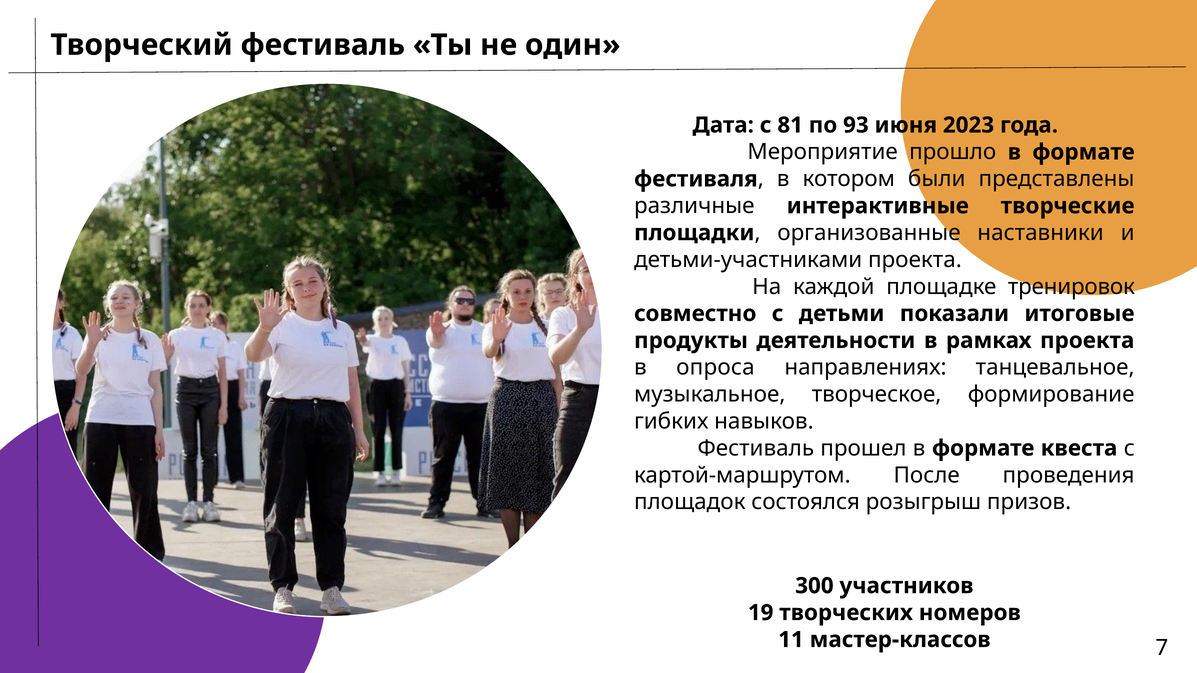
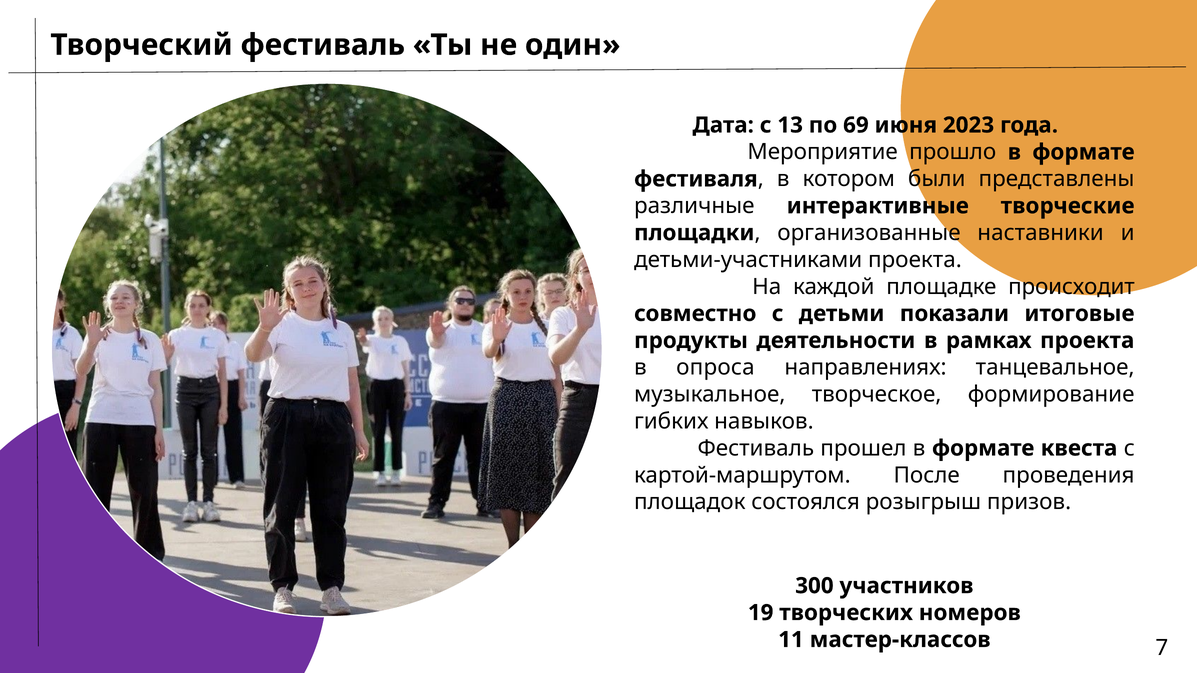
81: 81 -> 13 (790, 125)
93: 93 -> 69 (856, 125)
тренировок: тренировок -> происходит (1071, 287)
